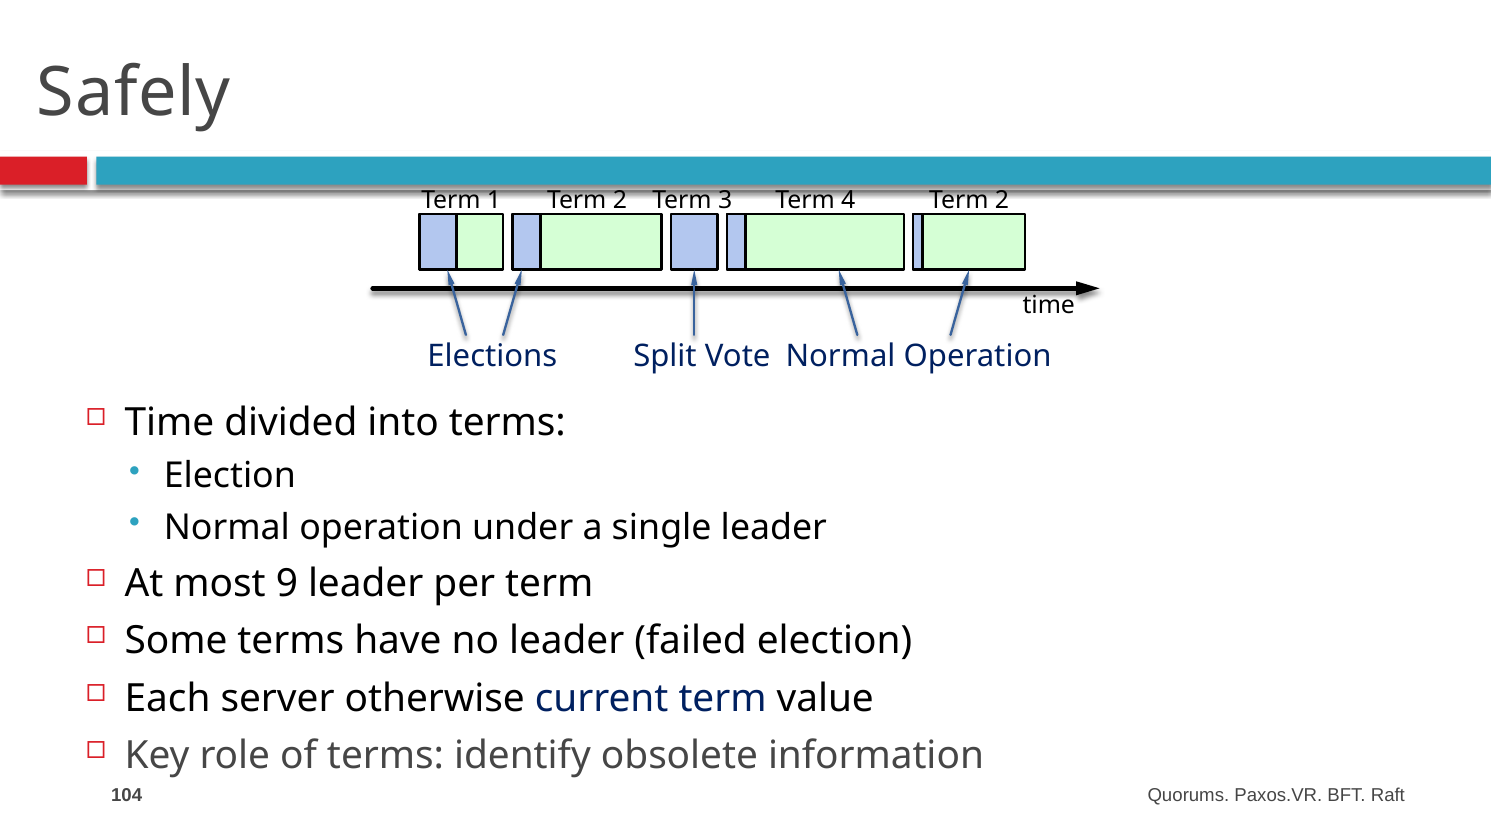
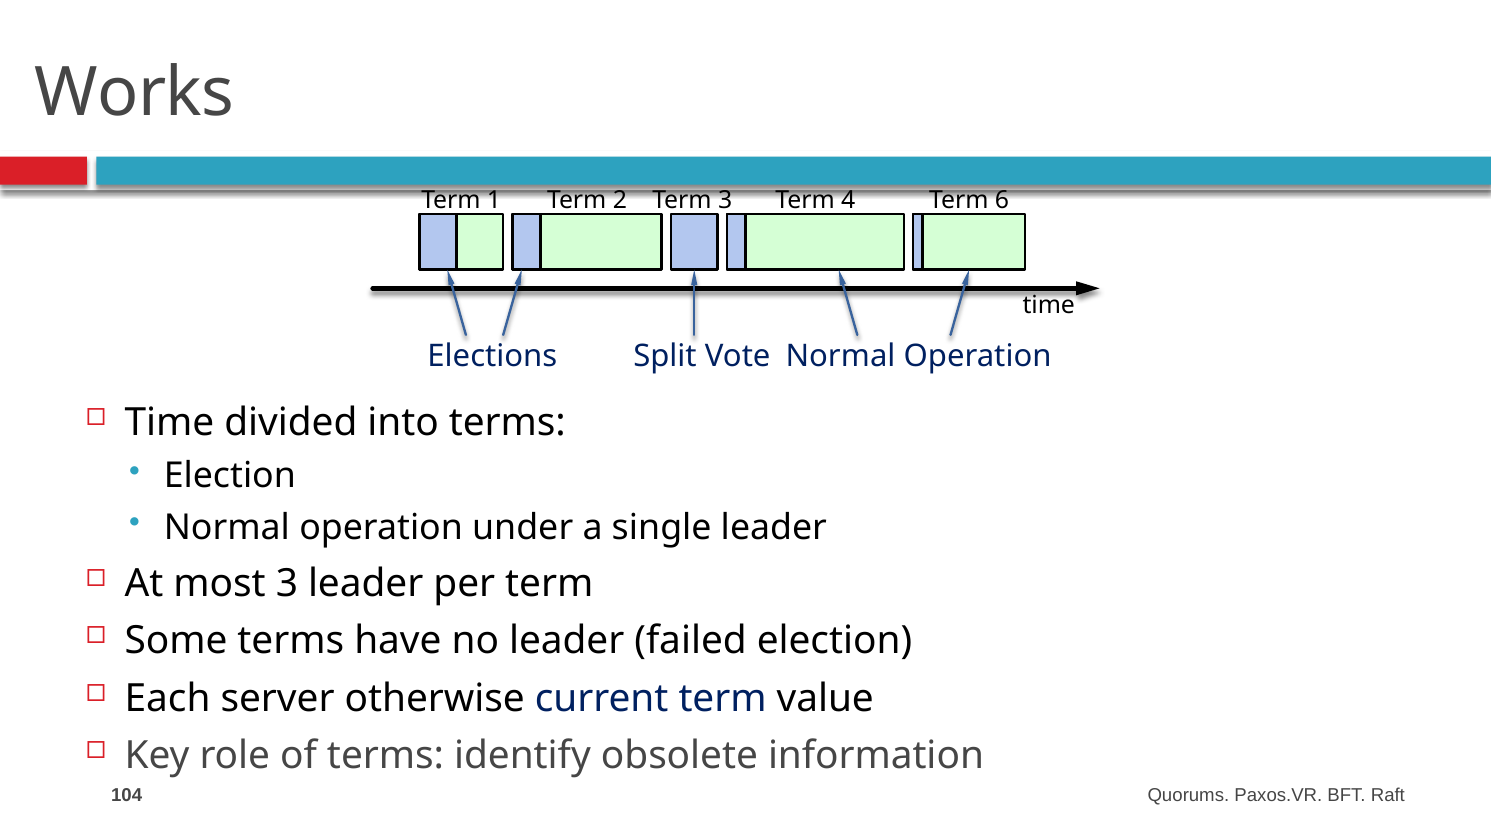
Safely: Safely -> Works (135, 93)
4 Term 2: 2 -> 6 (1002, 200)
most 9: 9 -> 3 (287, 583)
